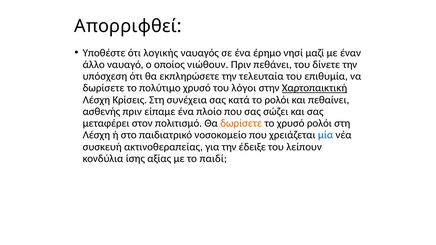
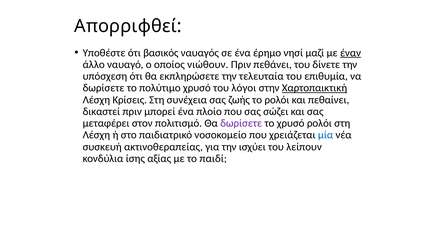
λογικής: λογικής -> βασικός (161, 53)
έναν underline: none -> present (351, 53)
κατά: κατά -> ζωής (239, 100)
ασθενής: ασθενής -> δικαστεί (101, 112)
είπαμε: είπαμε -> μπορεί (160, 112)
δωρίσετε colour: orange -> purple (241, 123)
έδειξε: έδειξε -> ισχύει (252, 147)
